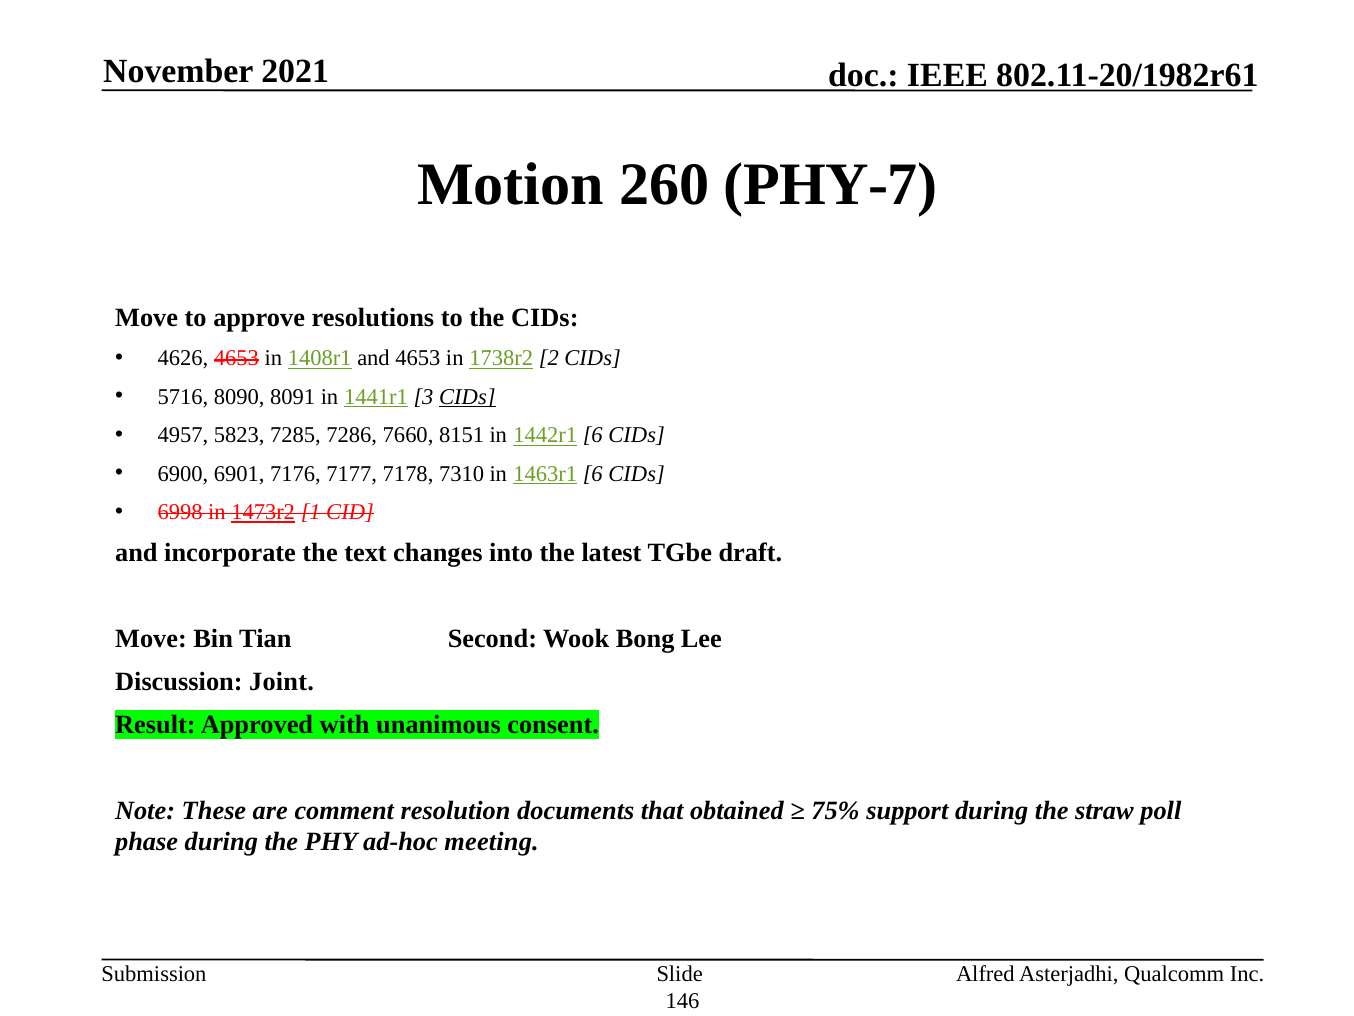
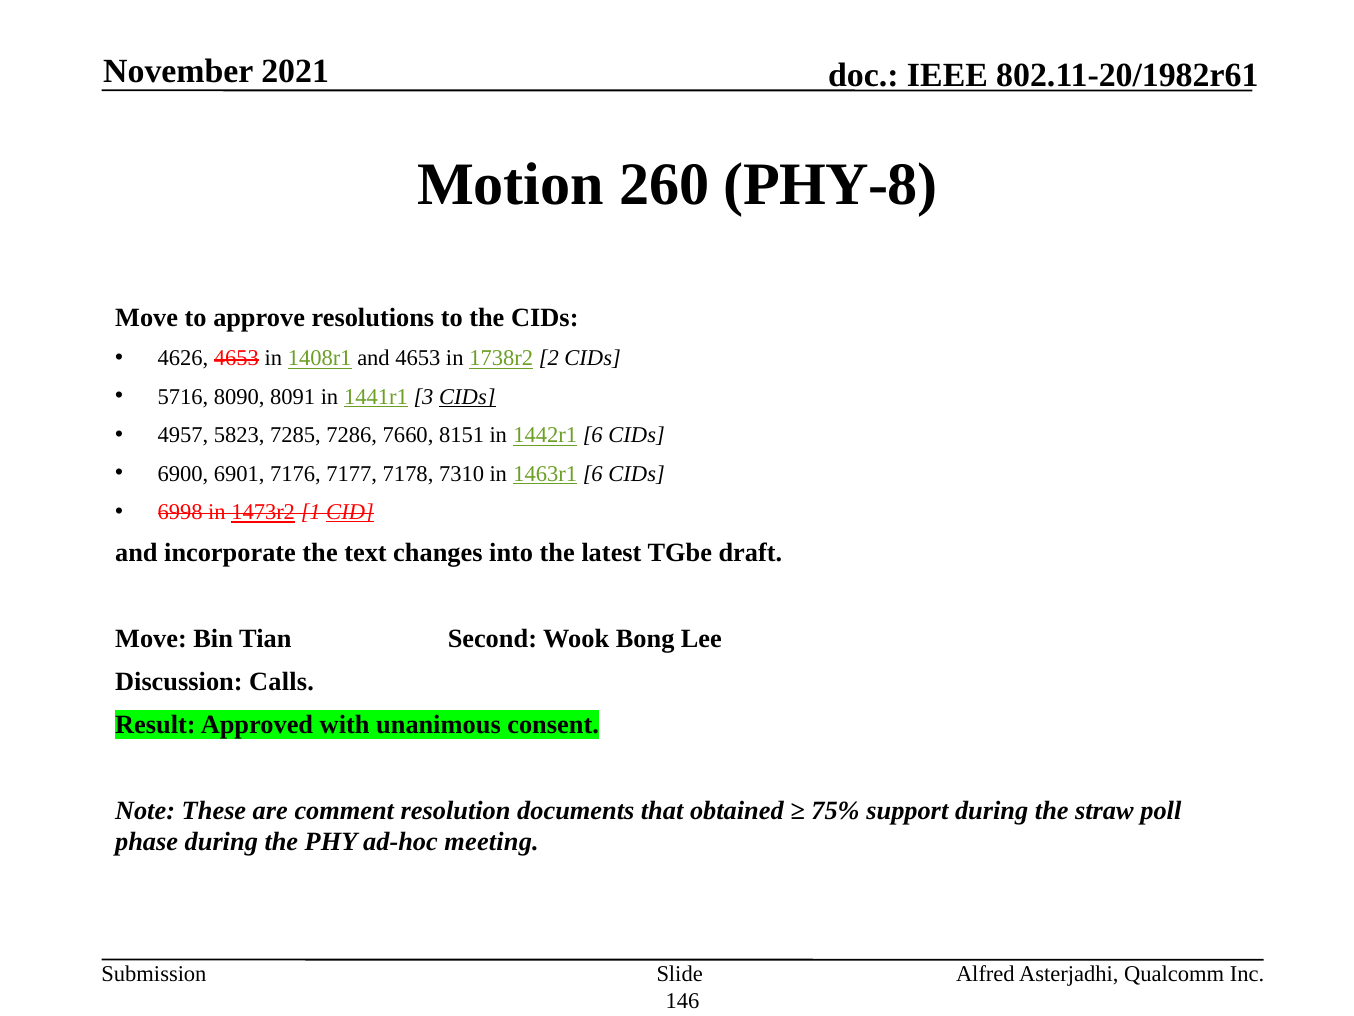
PHY-7: PHY-7 -> PHY-8 (831, 185)
CID underline: none -> present (350, 512)
Joint: Joint -> Calls (282, 681)
